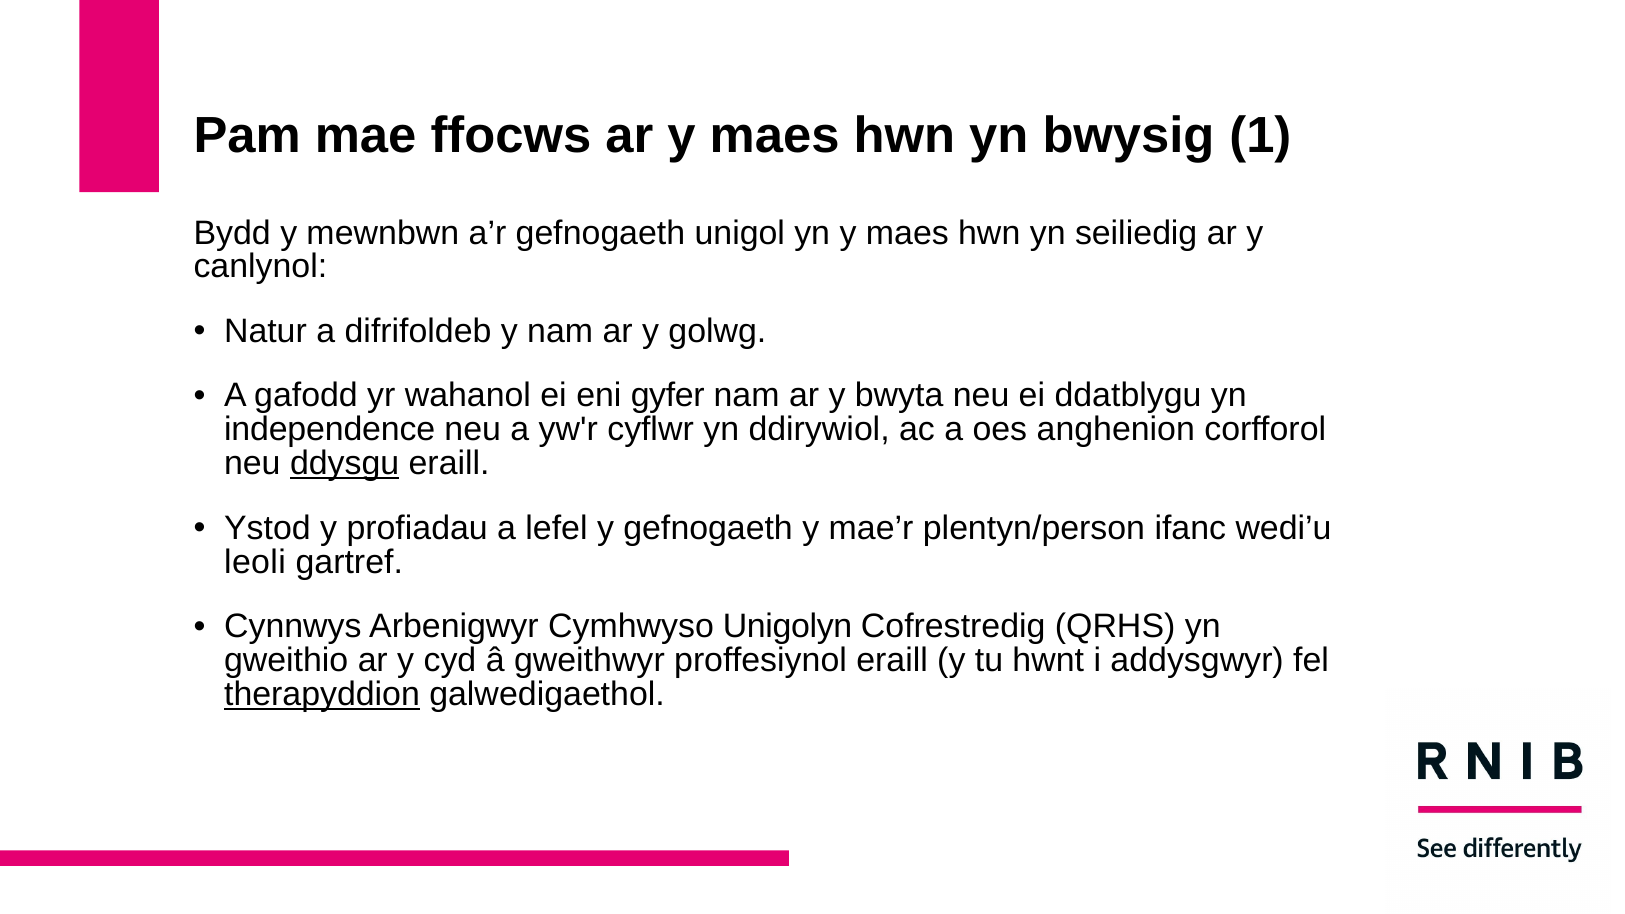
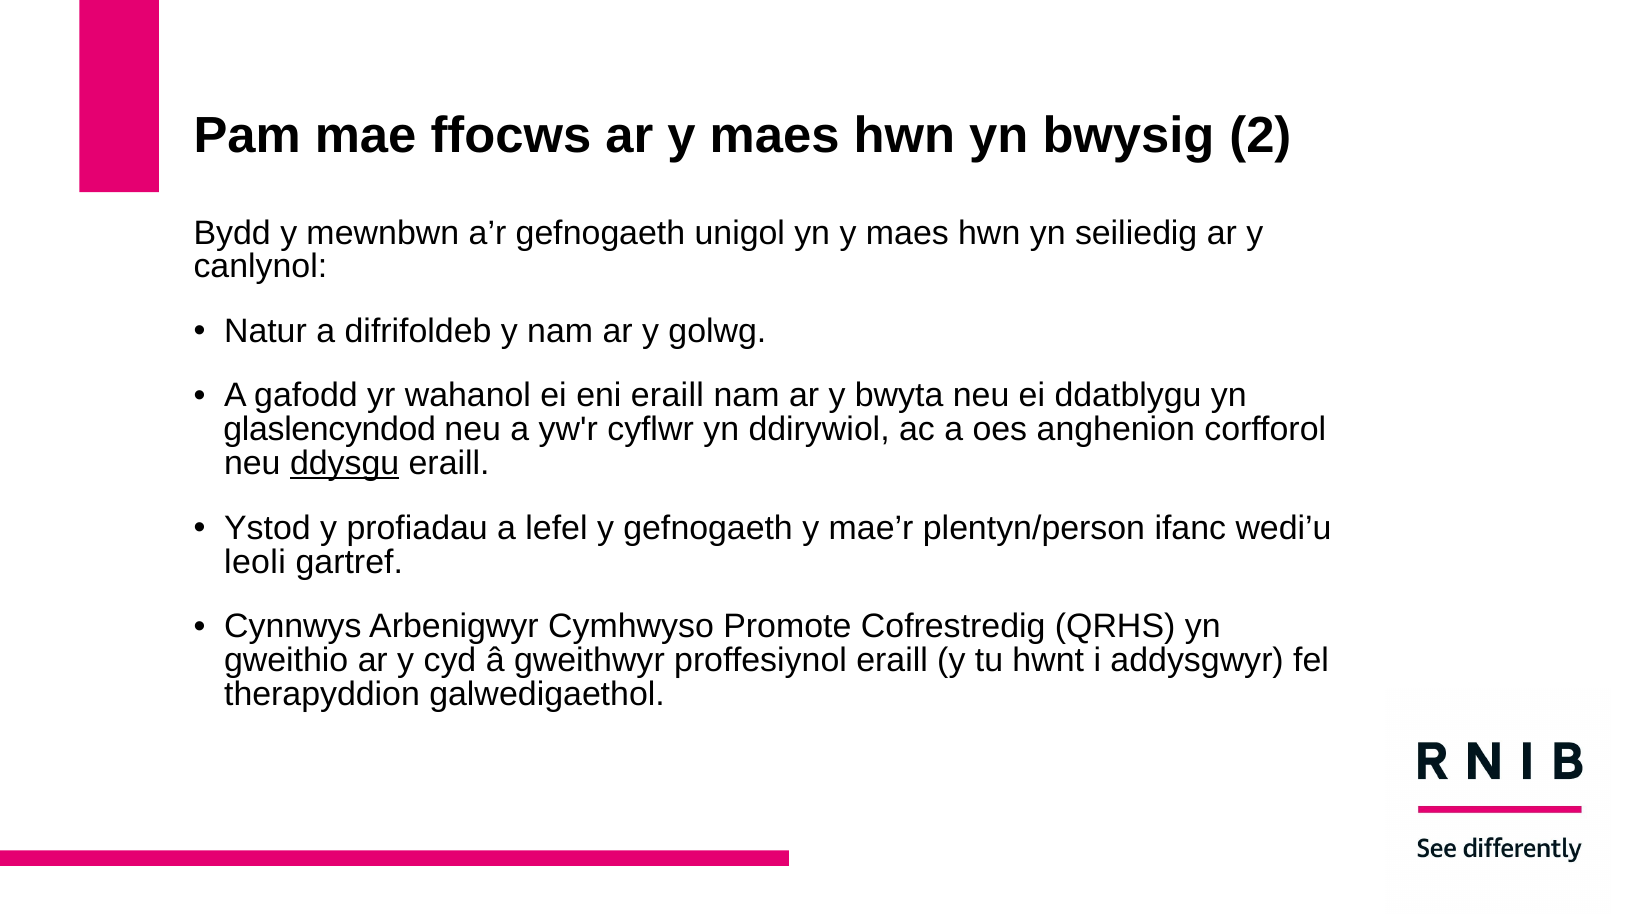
1: 1 -> 2 (1260, 135)
eni gyfer: gyfer -> eraill (667, 396)
independence: independence -> glaslencyndod (330, 430)
Unigolyn: Unigolyn -> Promote (787, 626)
therapyddion underline: present -> none (322, 694)
